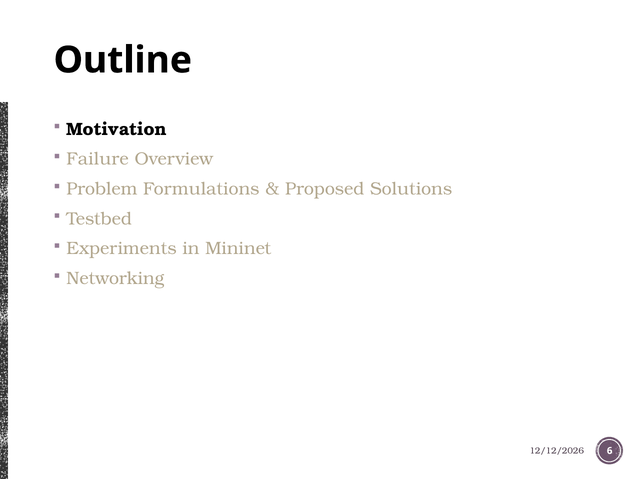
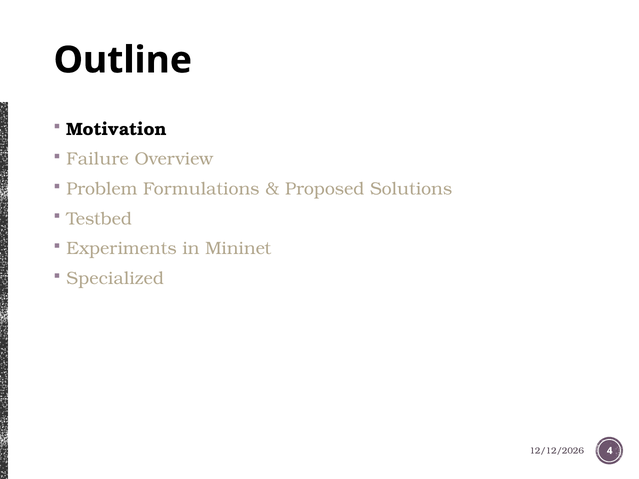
Networking: Networking -> Specialized (115, 279)
6: 6 -> 4 (610, 451)
